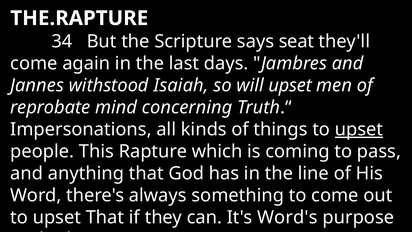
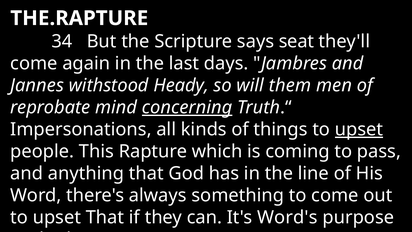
Isaiah: Isaiah -> Heady (181, 85)
will upset: upset -> them (290, 85)
concerning underline: none -> present (187, 107)
